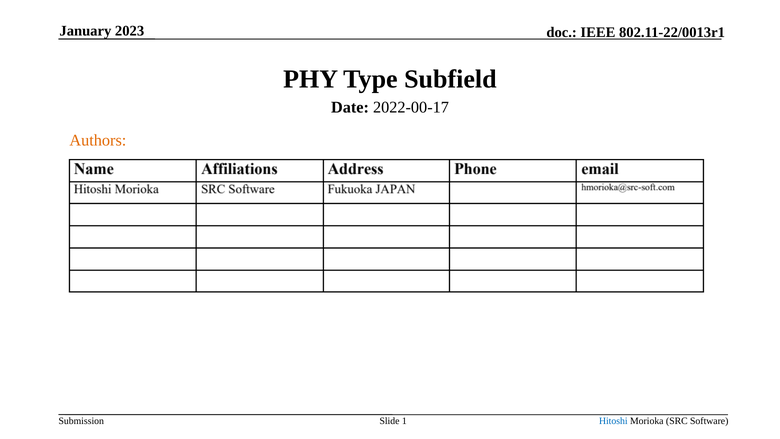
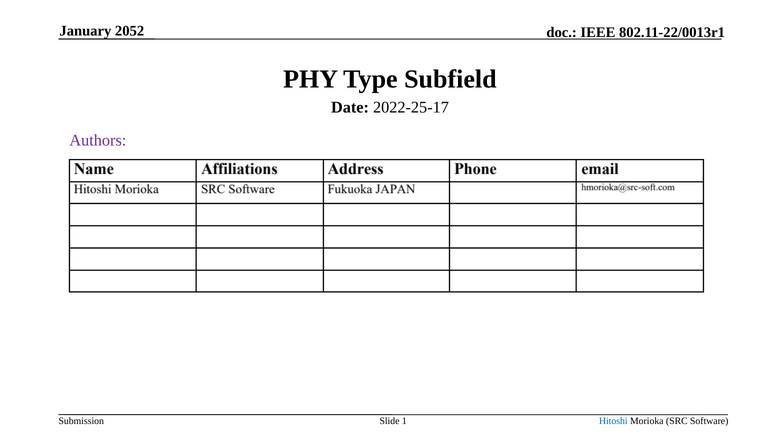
2023: 2023 -> 2052 (130, 31)
2022-00-17: 2022-00-17 -> 2022-25-17 (411, 107)
Authors colour: orange -> purple (98, 140)
